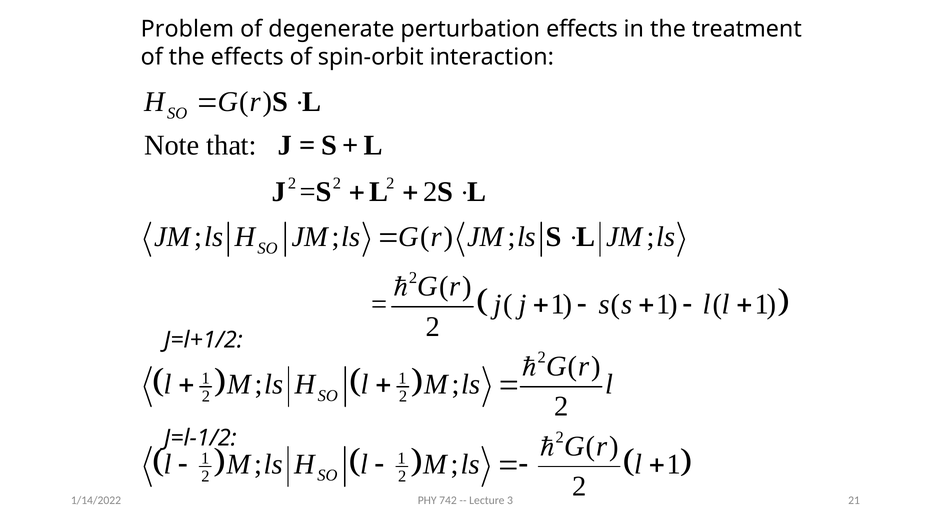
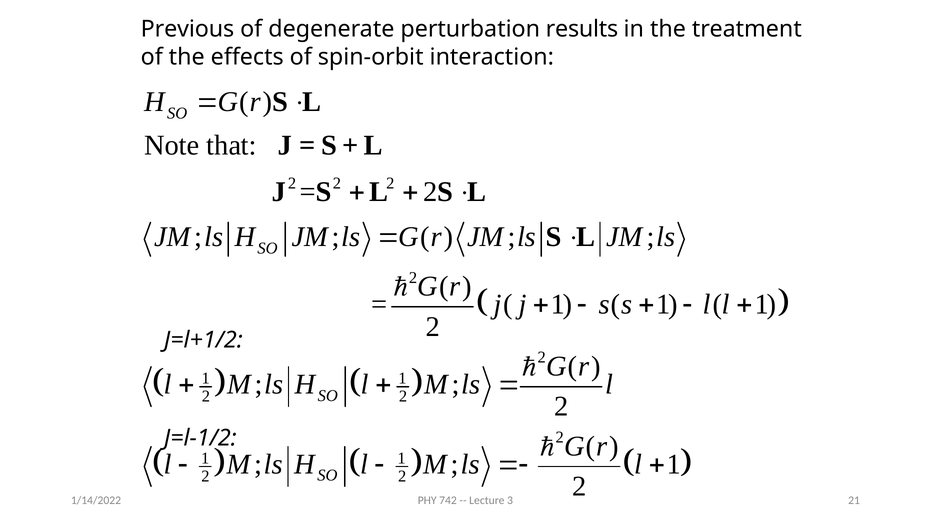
Problem: Problem -> Previous (187, 29)
perturbation effects: effects -> results (582, 29)
